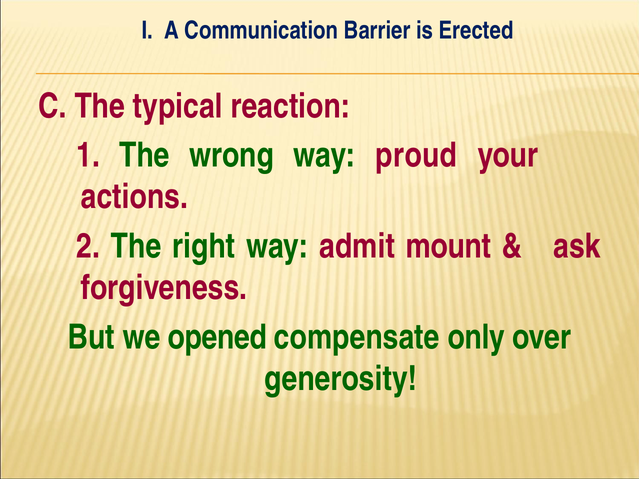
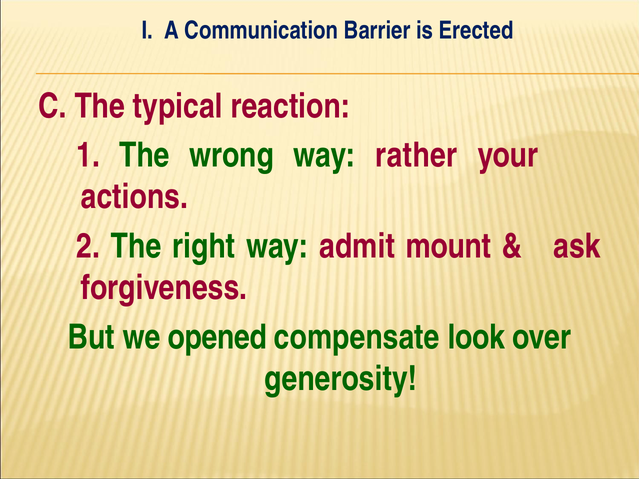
proud: proud -> rather (416, 156)
only: only -> look (476, 337)
